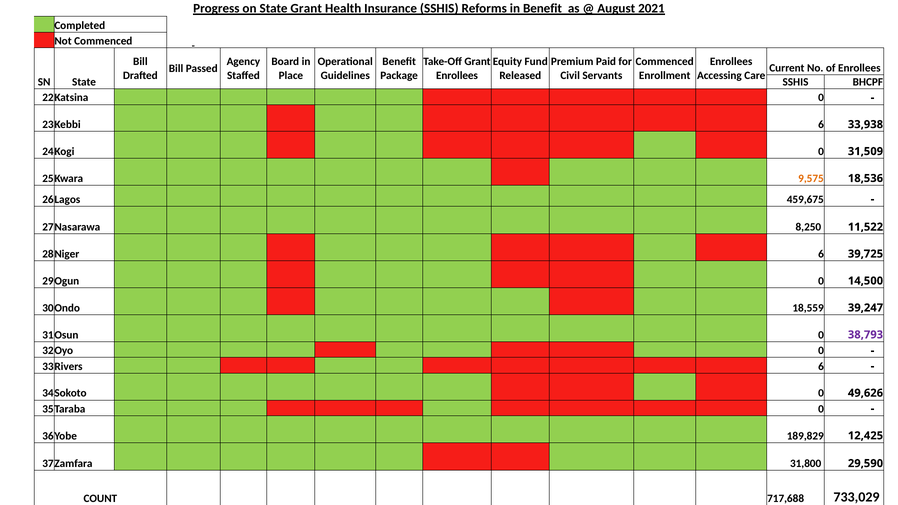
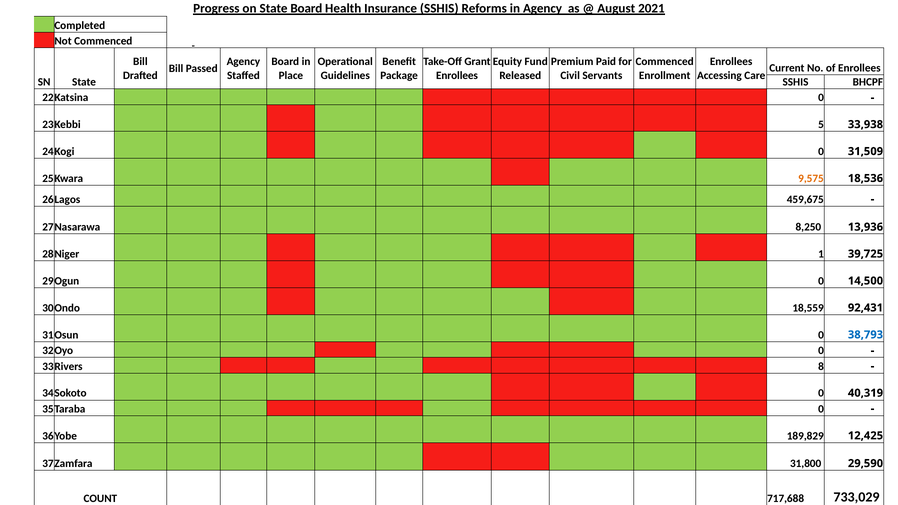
State Grant: Grant -> Board (306, 9)
in Benefit: Benefit -> Agency (543, 9)
6: 6 -> 5 (821, 125)
11,522: 11,522 -> 13,936 (866, 227)
6: 6 -> 1 (821, 254)
39,247: 39,247 -> 92,431 (866, 308)
38,793 colour: purple -> blue (866, 335)
6: 6 -> 8 (821, 366)
49,626: 49,626 -> 40,319 (866, 393)
